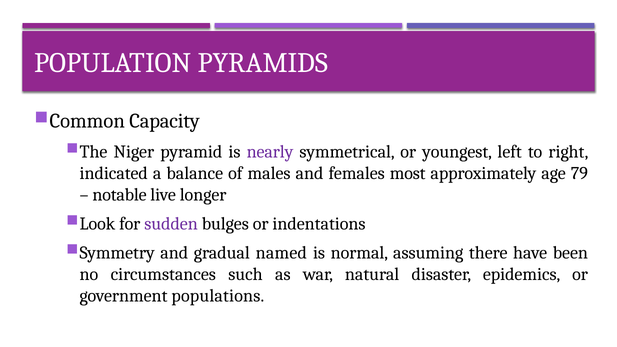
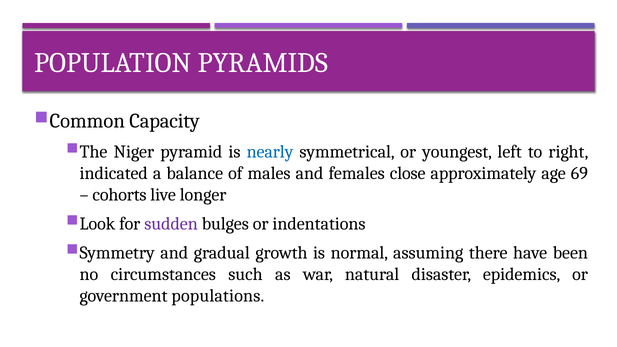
nearly colour: purple -> blue (270, 152)
most: most -> close (408, 173)
79: 79 -> 69 (579, 173)
notable: notable -> cohorts (119, 195)
named: named -> growth (281, 253)
